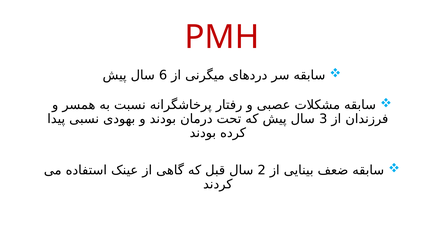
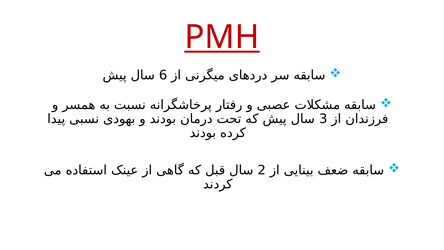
PMH underline: none -> present (222, 37)
